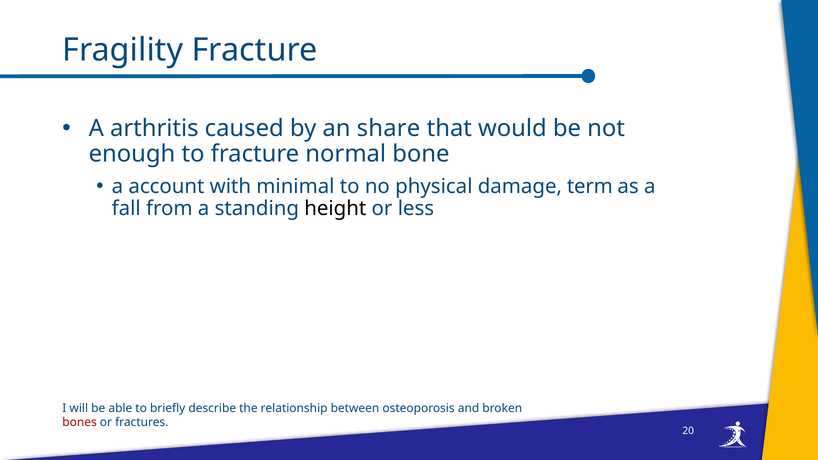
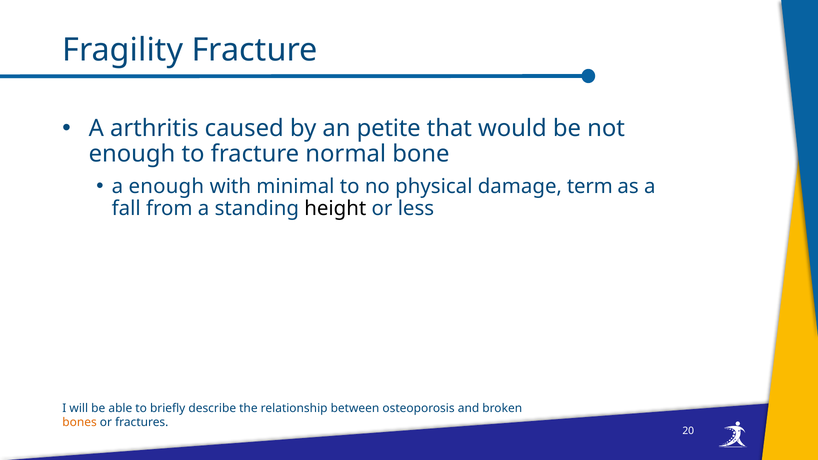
share: share -> petite (389, 128)
a account: account -> enough (166, 187)
bones colour: red -> orange (80, 423)
